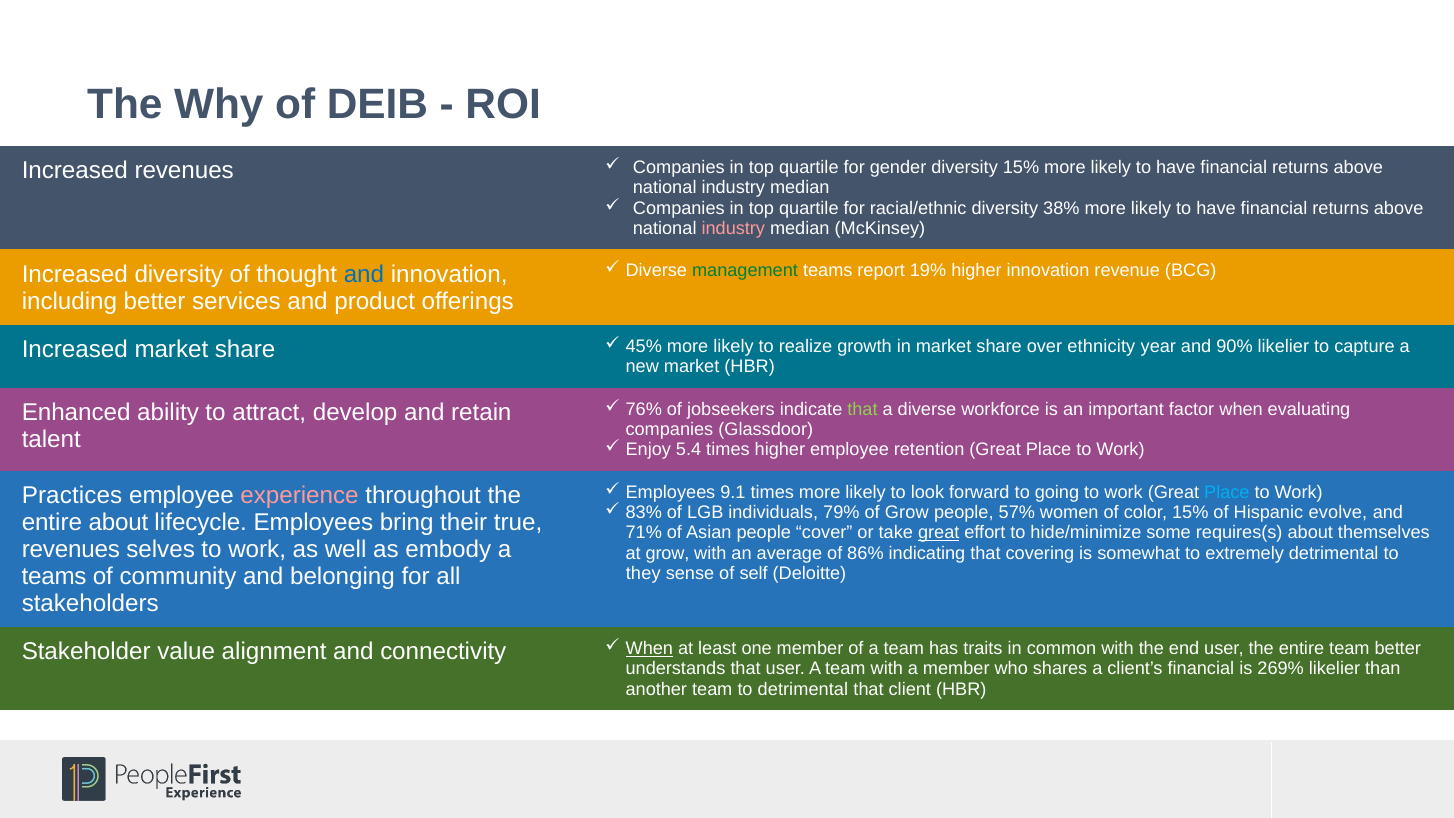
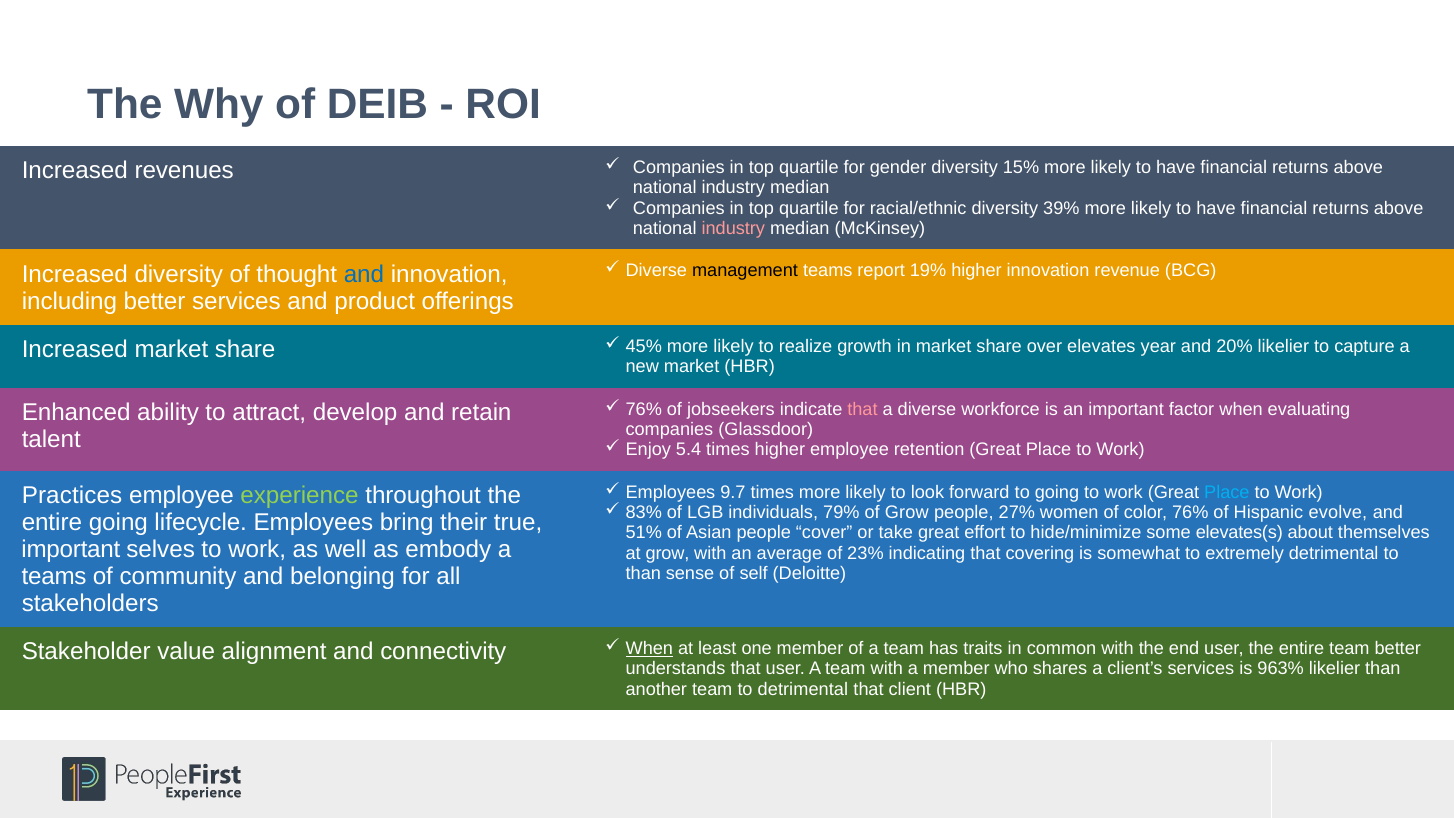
38%: 38% -> 39% (1061, 208)
management colour: green -> black (745, 271)
ethnicity: ethnicity -> elevates (1101, 347)
90%: 90% -> 20% (1235, 347)
that colour: light green -> pink (862, 409)
9.1: 9.1 -> 9.7 (733, 492)
experience colour: pink -> light green (300, 495)
57%: 57% -> 27% (1017, 512)
color 15%: 15% -> 76% (1190, 512)
entire about: about -> going (118, 522)
71%: 71% -> 51% (644, 533)
great underline: present -> none (939, 533)
requires(s: requires(s -> elevates(s (1239, 533)
revenues: revenues -> important (71, 549)
86%: 86% -> 23% (865, 553)
they: they -> than (643, 573)
client’s financial: financial -> services (1201, 669)
269%: 269% -> 963% (1281, 669)
